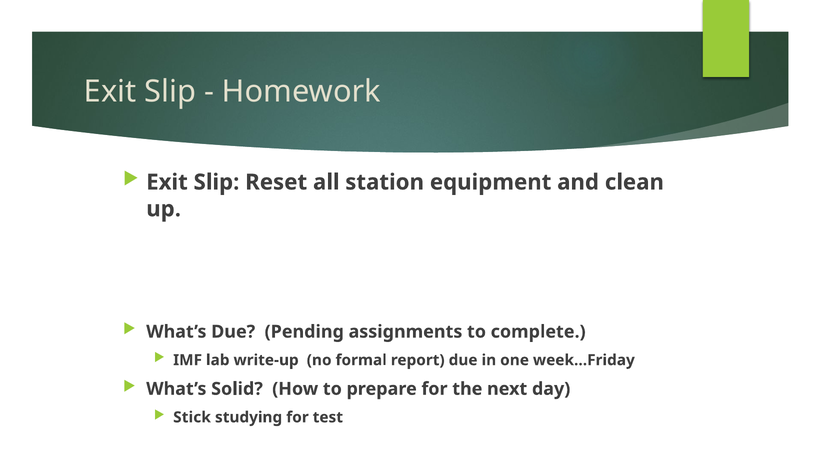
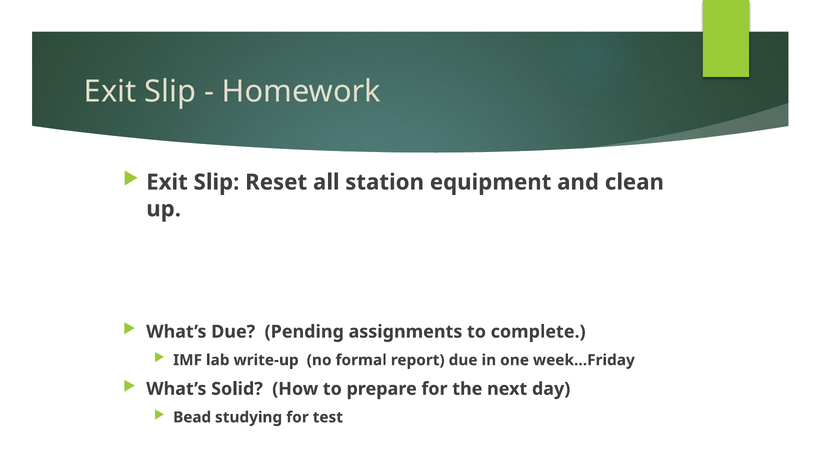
Stick: Stick -> Bead (192, 417)
